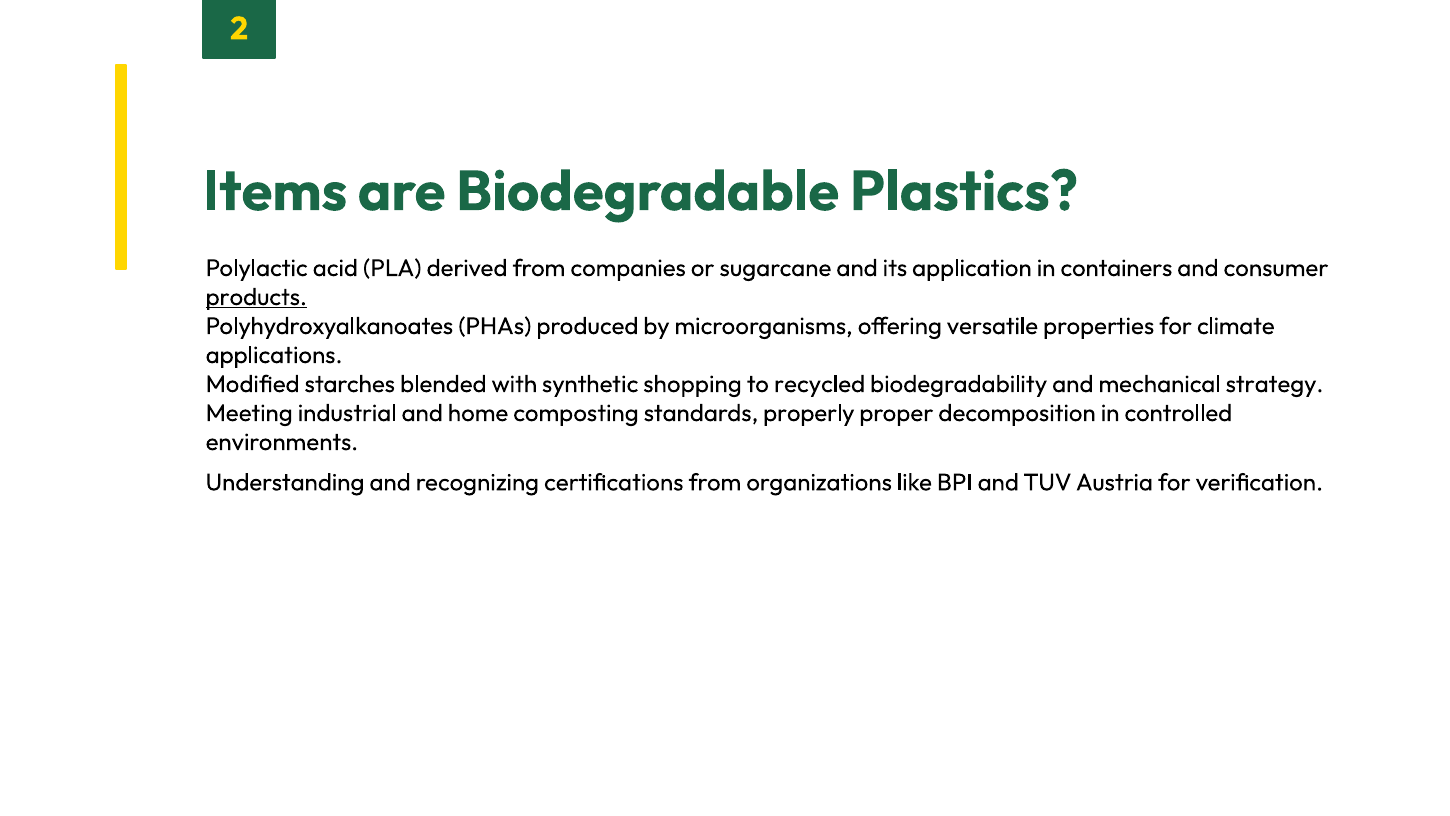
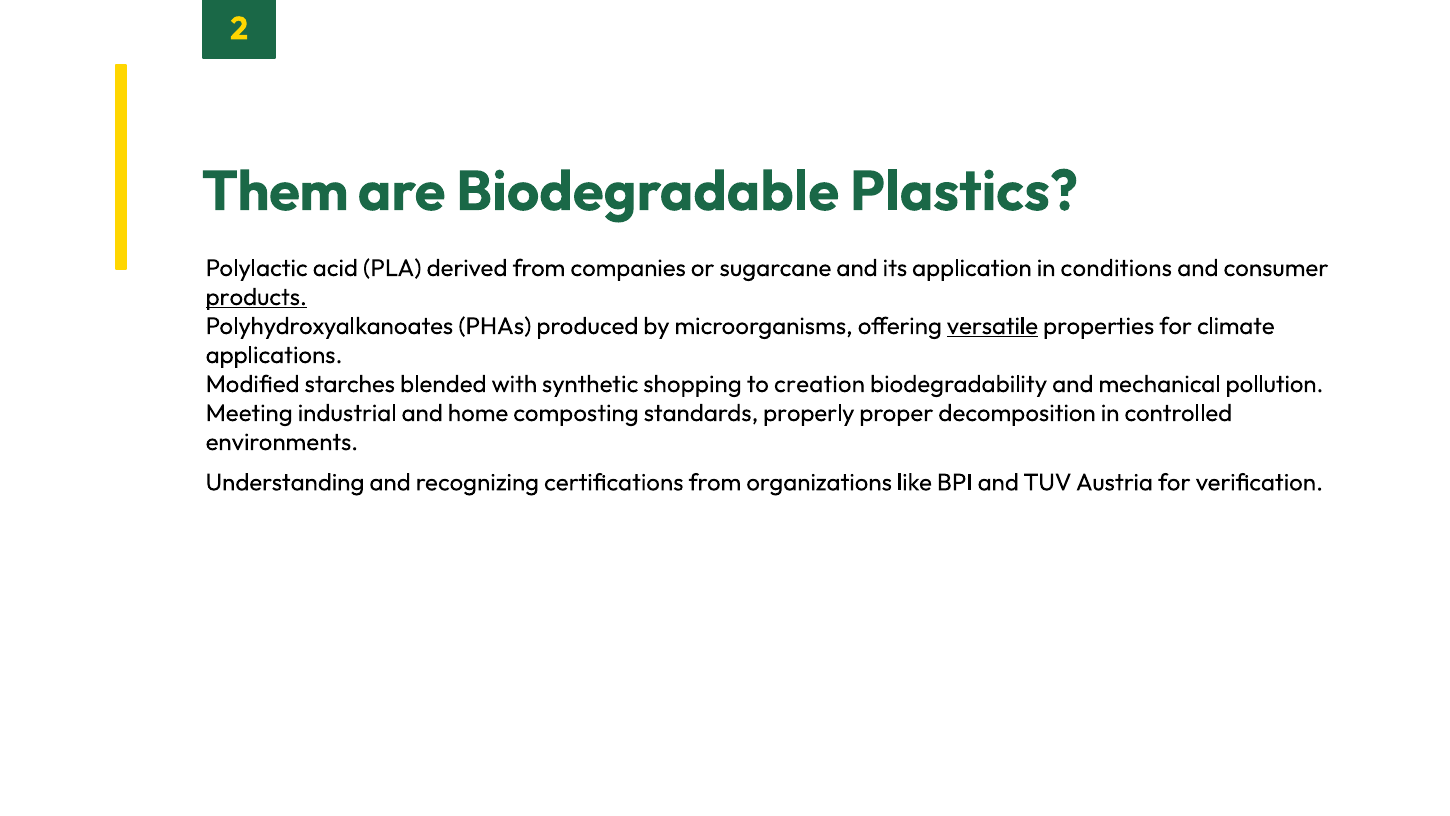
Items: Items -> Them (275, 192)
containers: containers -> conditions (1116, 268)
versatile underline: none -> present (992, 326)
recycled: recycled -> creation (819, 384)
strategy: strategy -> pollution (1275, 384)
